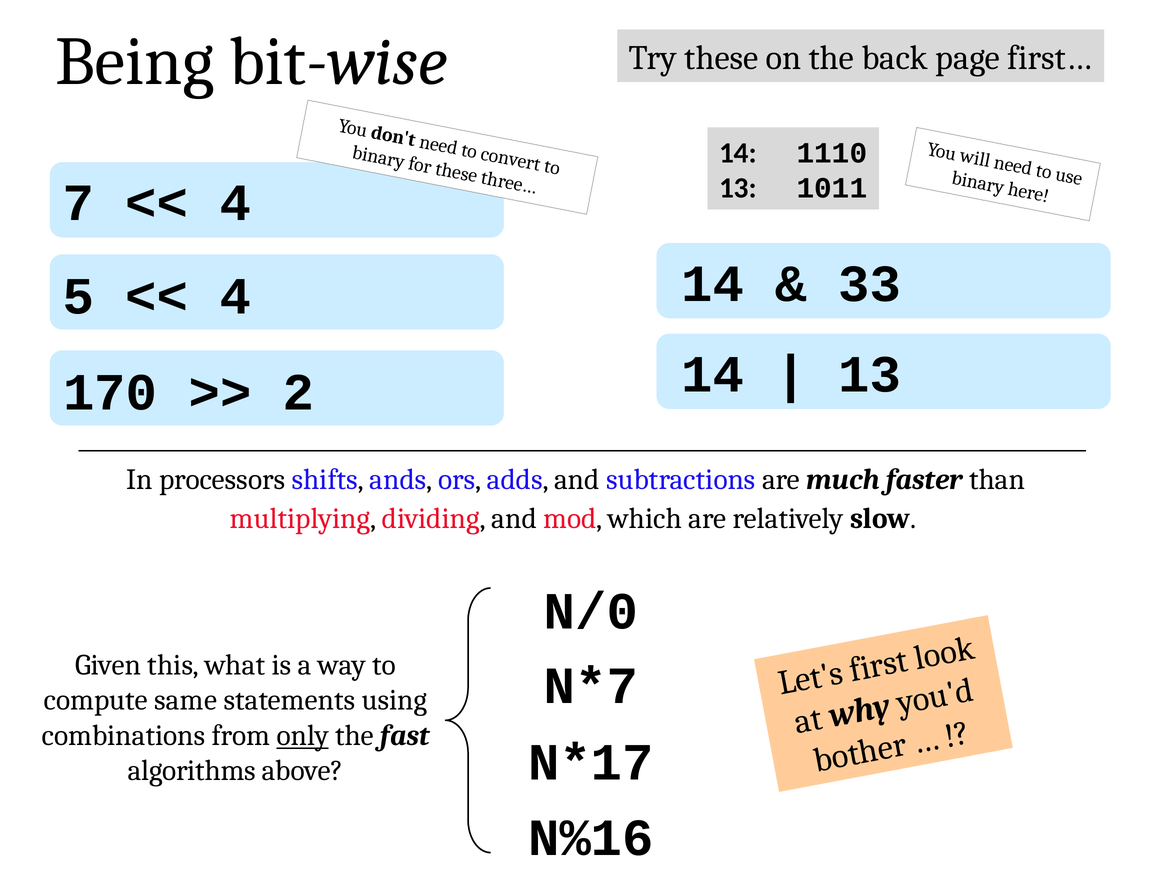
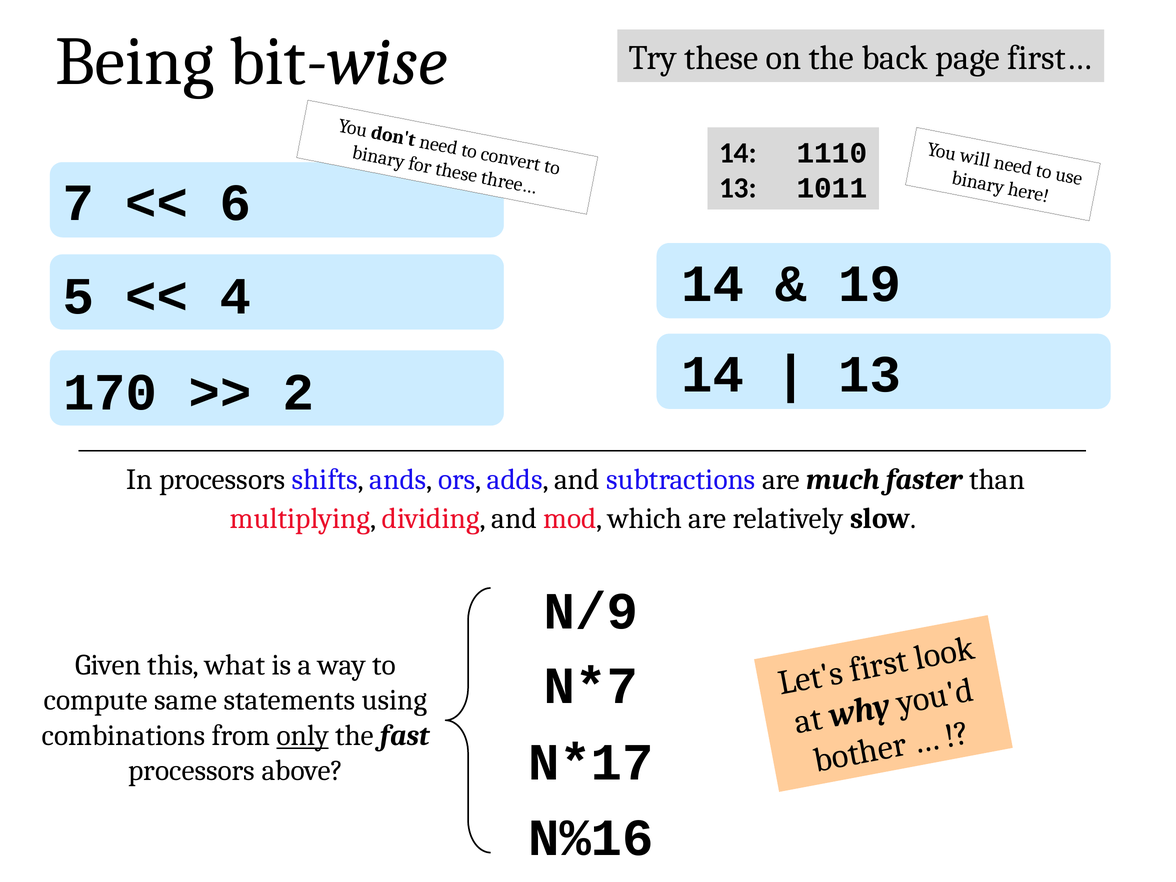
4: 4 -> 6 (235, 203)
33: 33 -> 19 (870, 284)
N/0: N/0 -> N/9 (591, 612)
algorithms: algorithms -> processors (192, 771)
